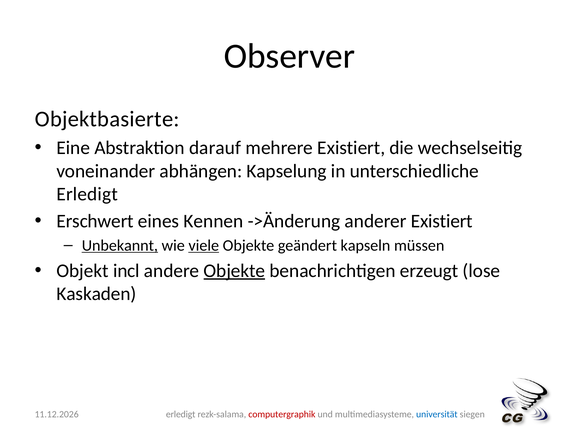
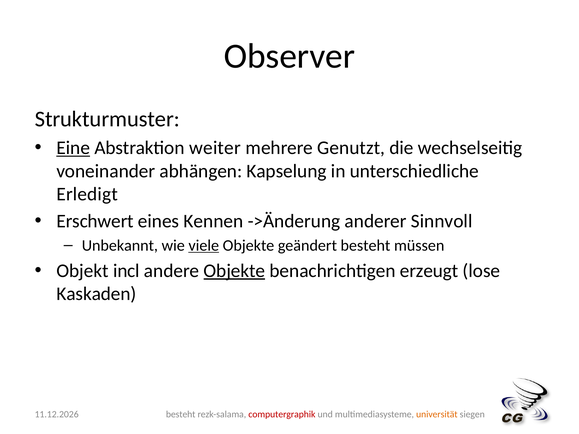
Objektbasierte: Objektbasierte -> Strukturmuster (107, 119)
Eine underline: none -> present (73, 148)
darauf: darauf -> weiter (215, 148)
mehrere Existiert: Existiert -> Genutzt (351, 148)
anderer Existiert: Existiert -> Sinnvoll (442, 221)
Unbekannt underline: present -> none (120, 246)
geändert kapseln: kapseln -> besteht (365, 246)
erledigt: erledigt -> besteht (181, 415)
universität colour: blue -> orange (437, 415)
